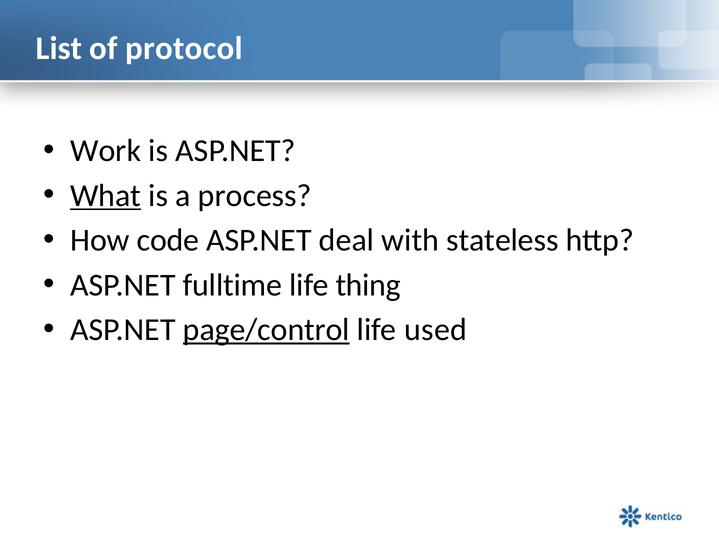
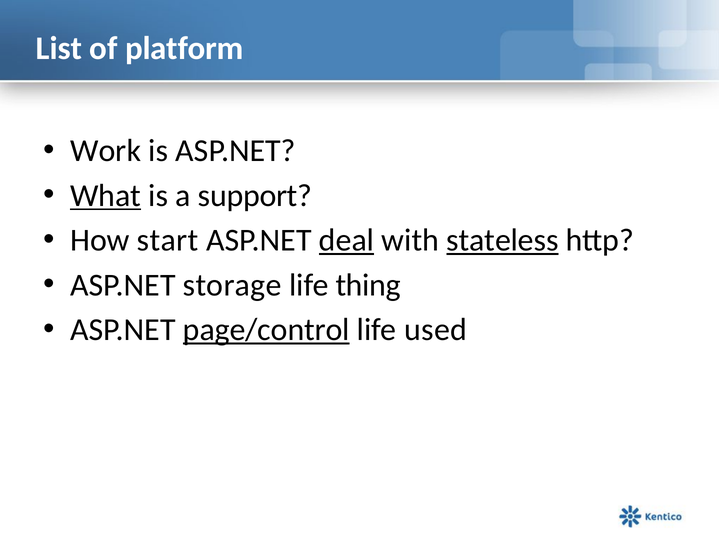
protocol: protocol -> platform (184, 48)
process: process -> support (255, 196)
code: code -> start (168, 240)
deal underline: none -> present (347, 240)
stateless underline: none -> present (502, 240)
fulltime: fulltime -> storage (232, 285)
